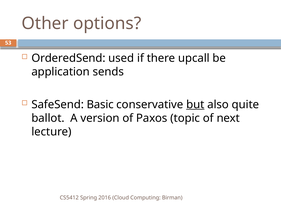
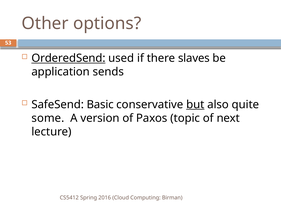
OrderedSend underline: none -> present (68, 58)
upcall: upcall -> slaves (194, 58)
ballot: ballot -> some (48, 118)
